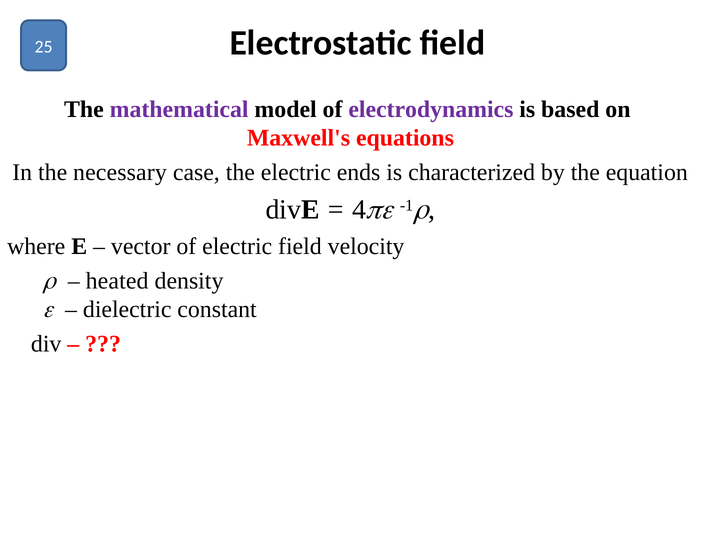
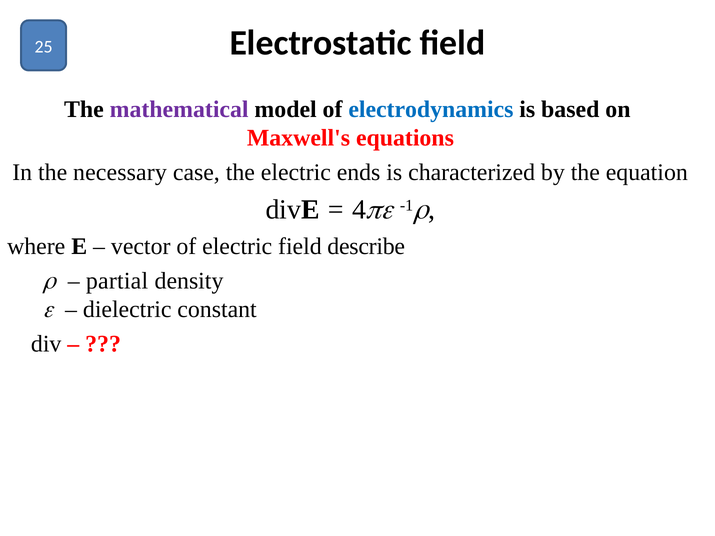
electrodynamics colour: purple -> blue (431, 109)
velocity: velocity -> describe (366, 247)
heated: heated -> partial (117, 281)
